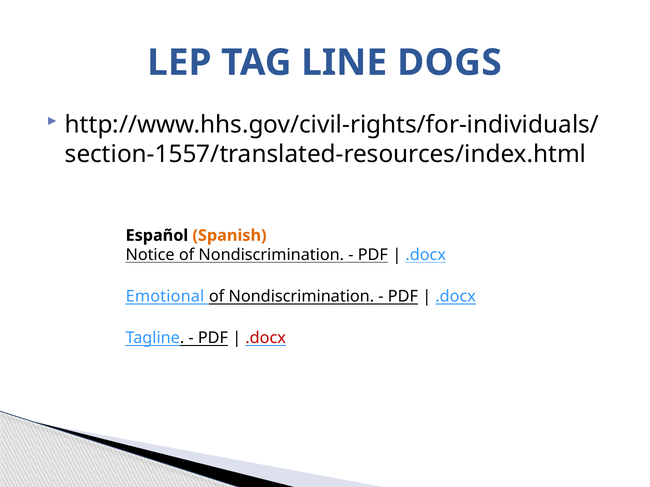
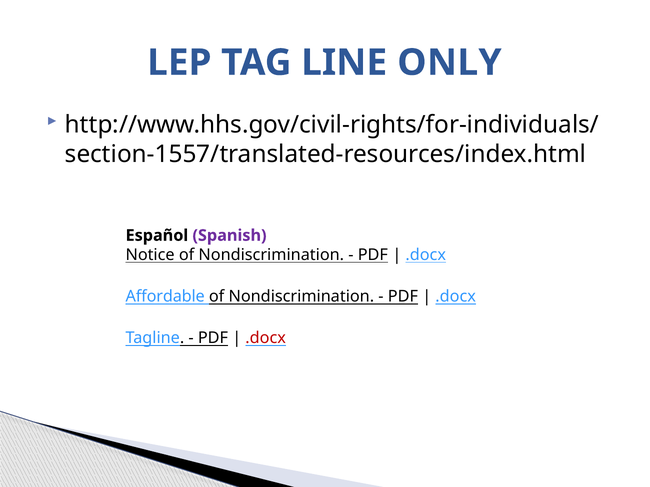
DOGS: DOGS -> ONLY (449, 63)
Spanish colour: orange -> purple (230, 236)
Emotional: Emotional -> Affordable (165, 297)
